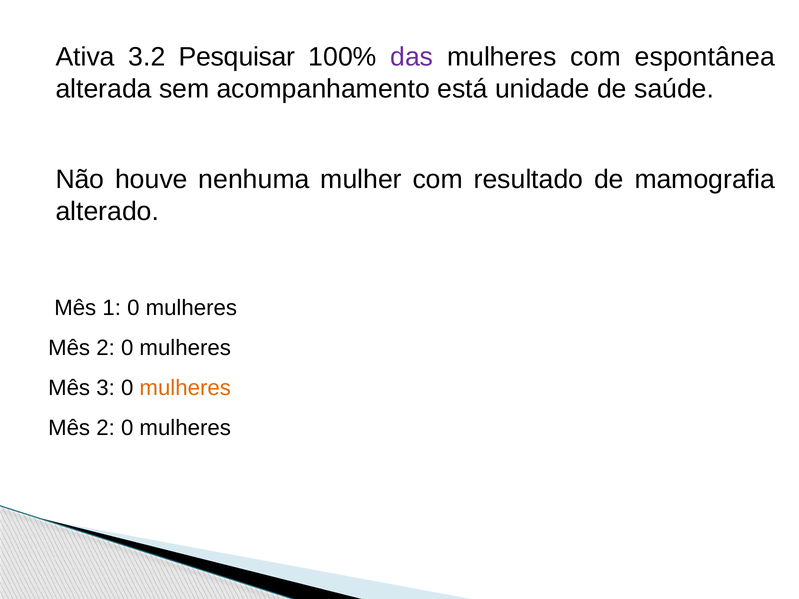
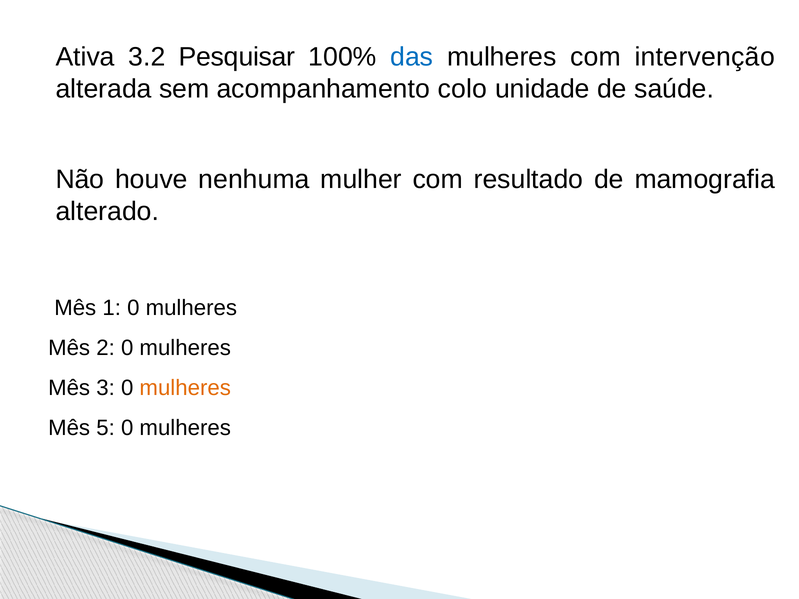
das colour: purple -> blue (412, 57)
espontânea: espontânea -> intervenção (705, 57)
está: está -> colo (462, 89)
2: 2 -> 5 (106, 428)
